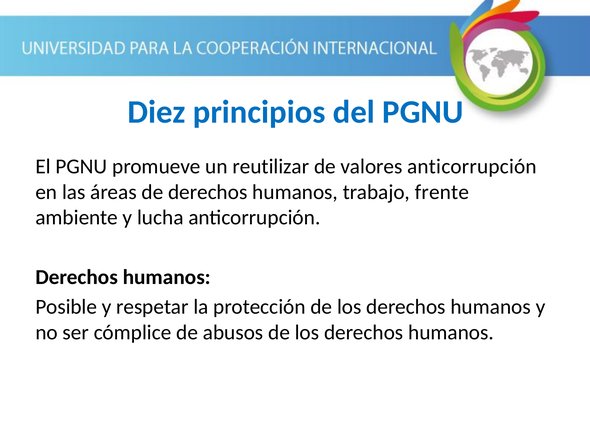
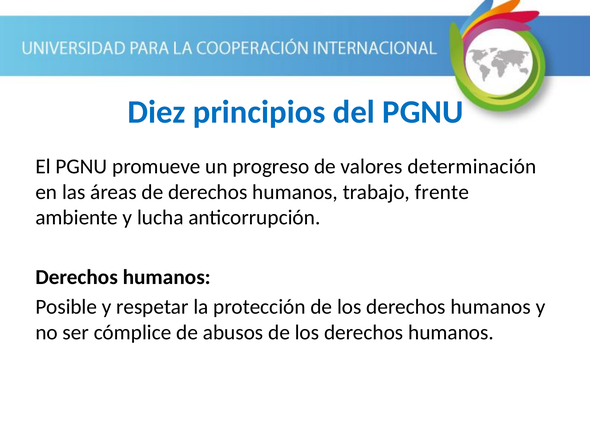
reutilizar: reutilizar -> progreso (271, 167)
valores anticorrupción: anticorrupción -> determinación (472, 167)
